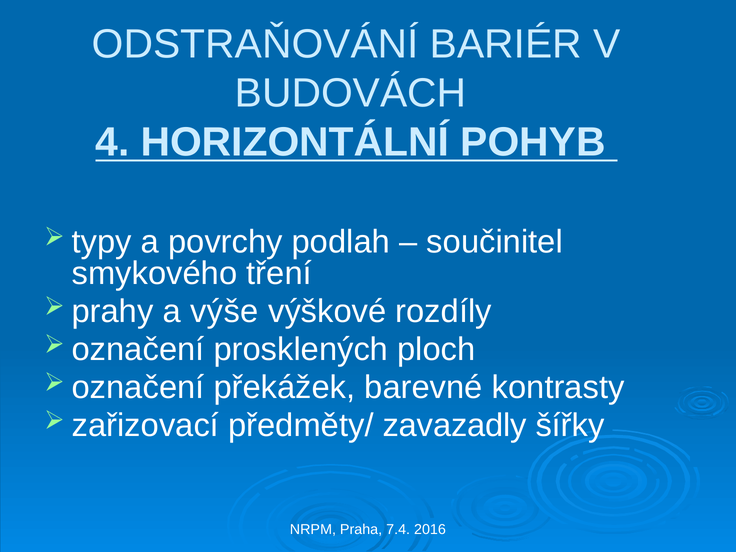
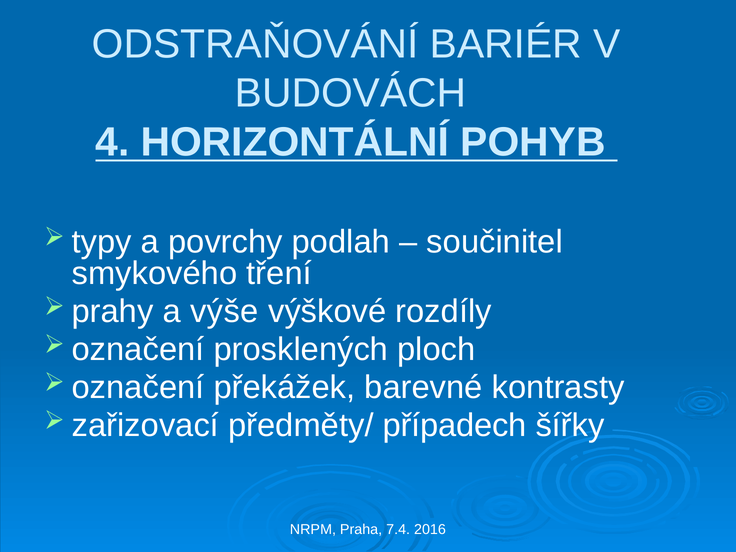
zavazadly: zavazadly -> případech (455, 425)
